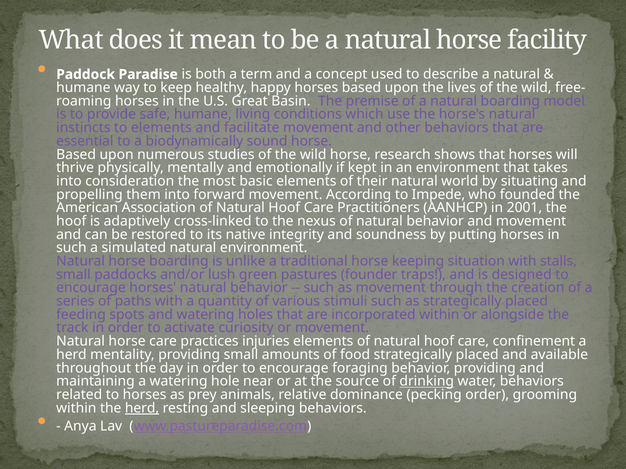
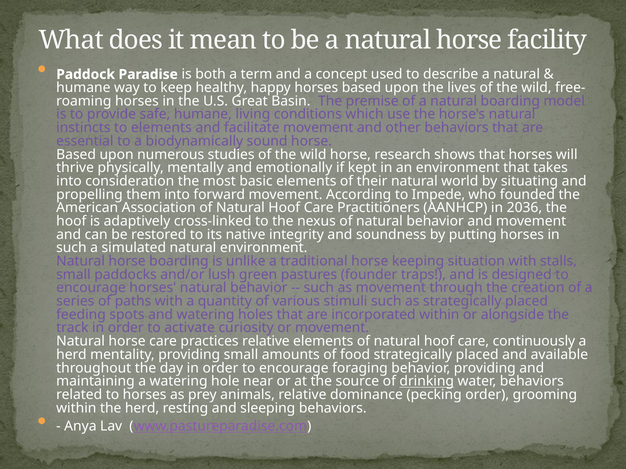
2001: 2001 -> 2036 (524, 208)
practices injuries: injuries -> relative (266, 342)
confinement: confinement -> continuously (534, 342)
herd underline: present -> none (142, 408)
